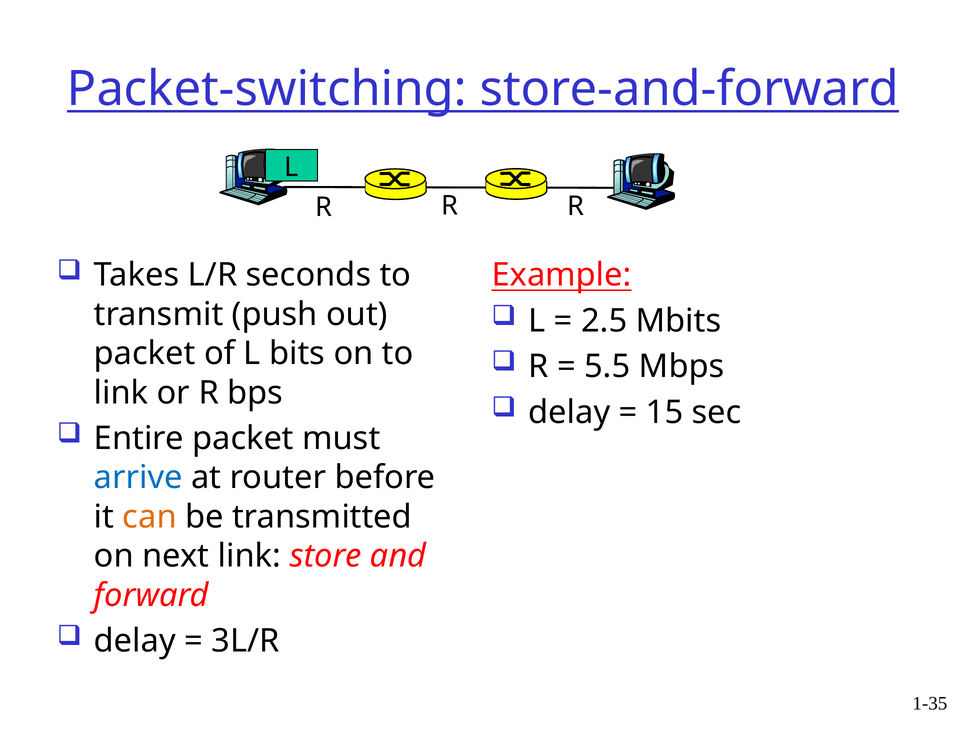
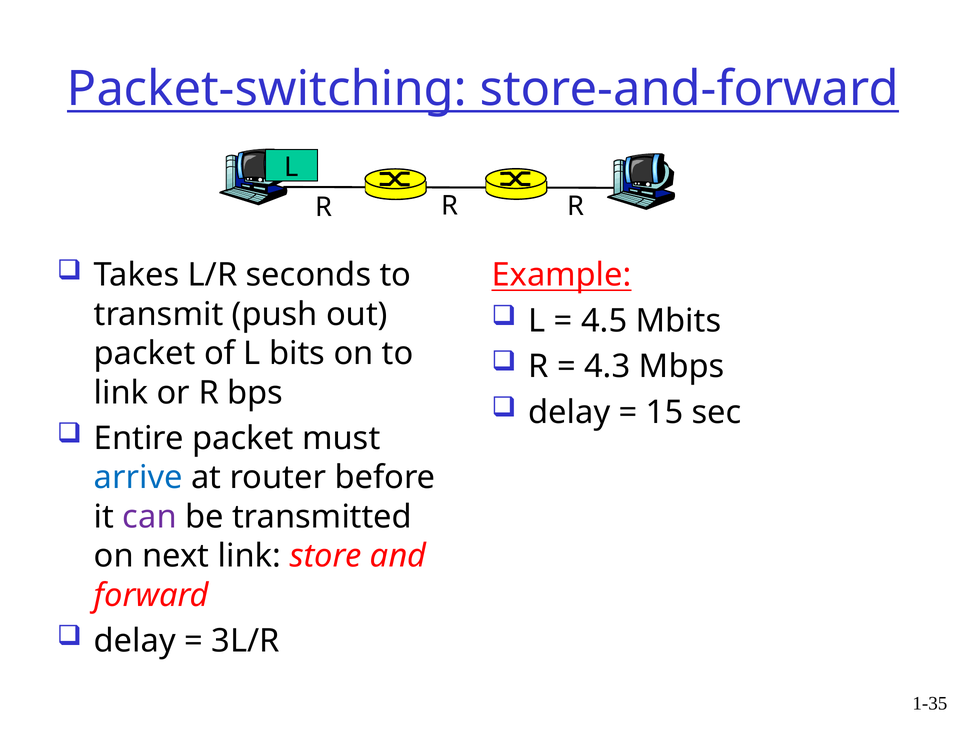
2.5: 2.5 -> 4.5 (604, 321)
5.5: 5.5 -> 4.3 (607, 367)
can colour: orange -> purple (150, 517)
